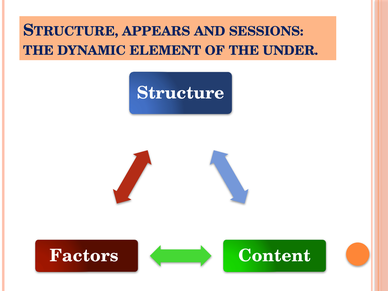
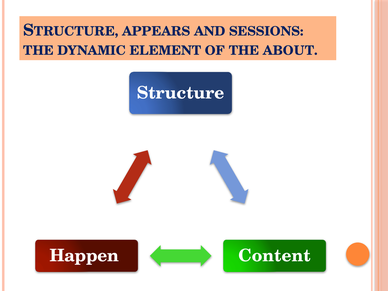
UNDER: UNDER -> ABOUT (290, 51)
Factors: Factors -> Happen (84, 256)
